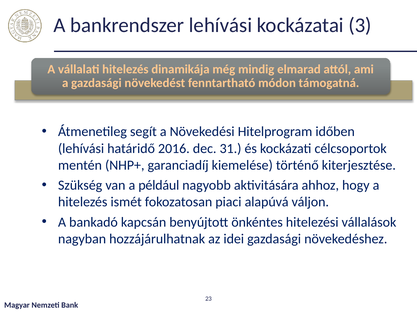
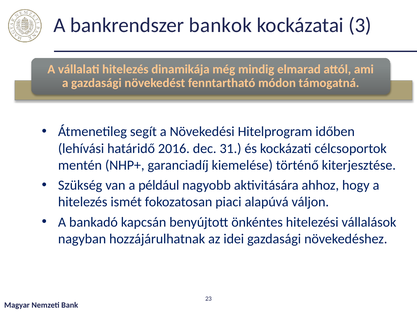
bankrendszer lehívási: lehívási -> bankok (220, 25)
